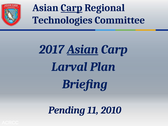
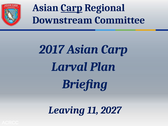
Technologies: Technologies -> Downstream (62, 20)
Asian underline: present -> none (83, 49)
Pending: Pending -> Leaving (67, 110)
2010: 2010 -> 2027 (111, 110)
